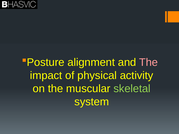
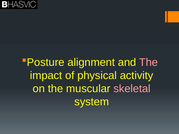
skeletal colour: light green -> pink (132, 89)
